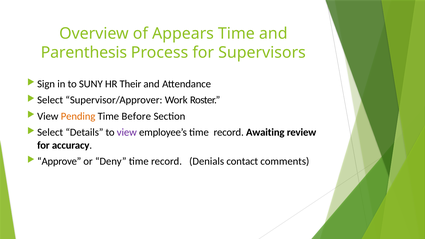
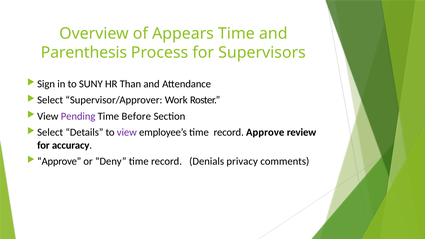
Their: Their -> Than (130, 84)
Pending colour: orange -> purple (78, 116)
Awaiting: Awaiting -> Approve (265, 132)
contact: contact -> privacy (242, 161)
